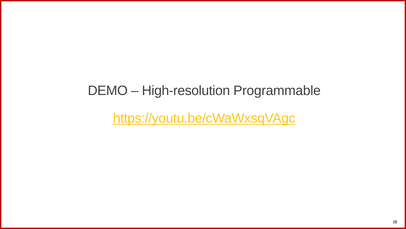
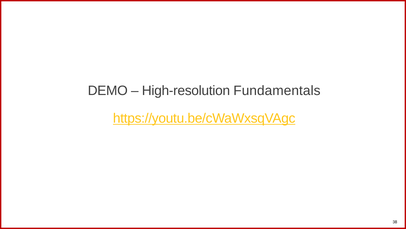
Programmable: Programmable -> Fundamentals (277, 91)
